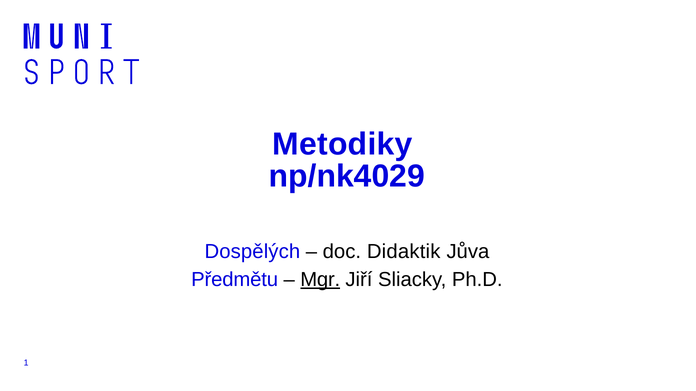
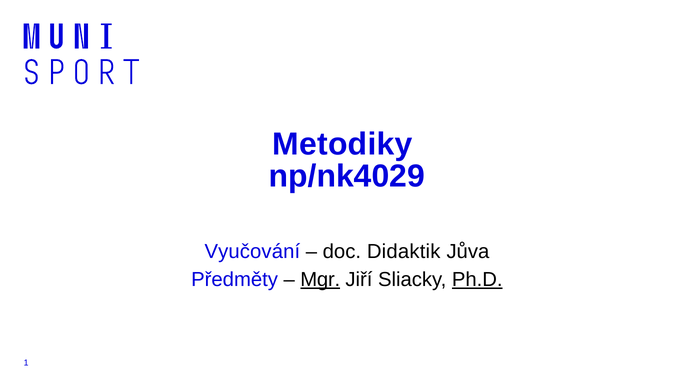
Dospělých: Dospělých -> Vyučování (252, 252)
Předmětu: Předmětu -> Předměty (235, 280)
Ph.D underline: none -> present (477, 280)
